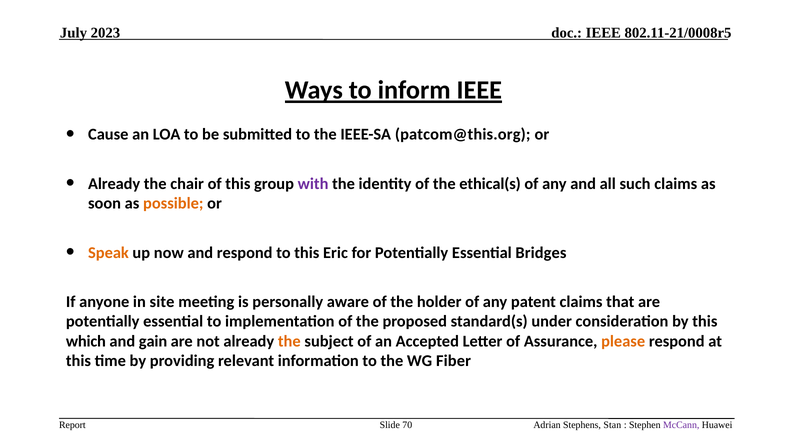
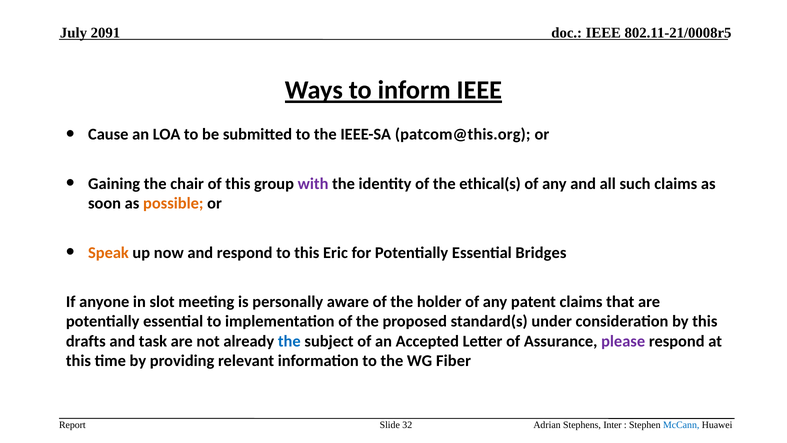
2023: 2023 -> 2091 (105, 33)
Already: Already -> Gaining (114, 184)
site: site -> slot (162, 302)
which: which -> drafts (86, 341)
gain: gain -> task (153, 341)
the colour: orange -> blue (289, 341)
please colour: orange -> purple (623, 341)
70: 70 -> 32 (407, 425)
Stan: Stan -> Inter (612, 425)
McCann colour: purple -> blue (681, 425)
